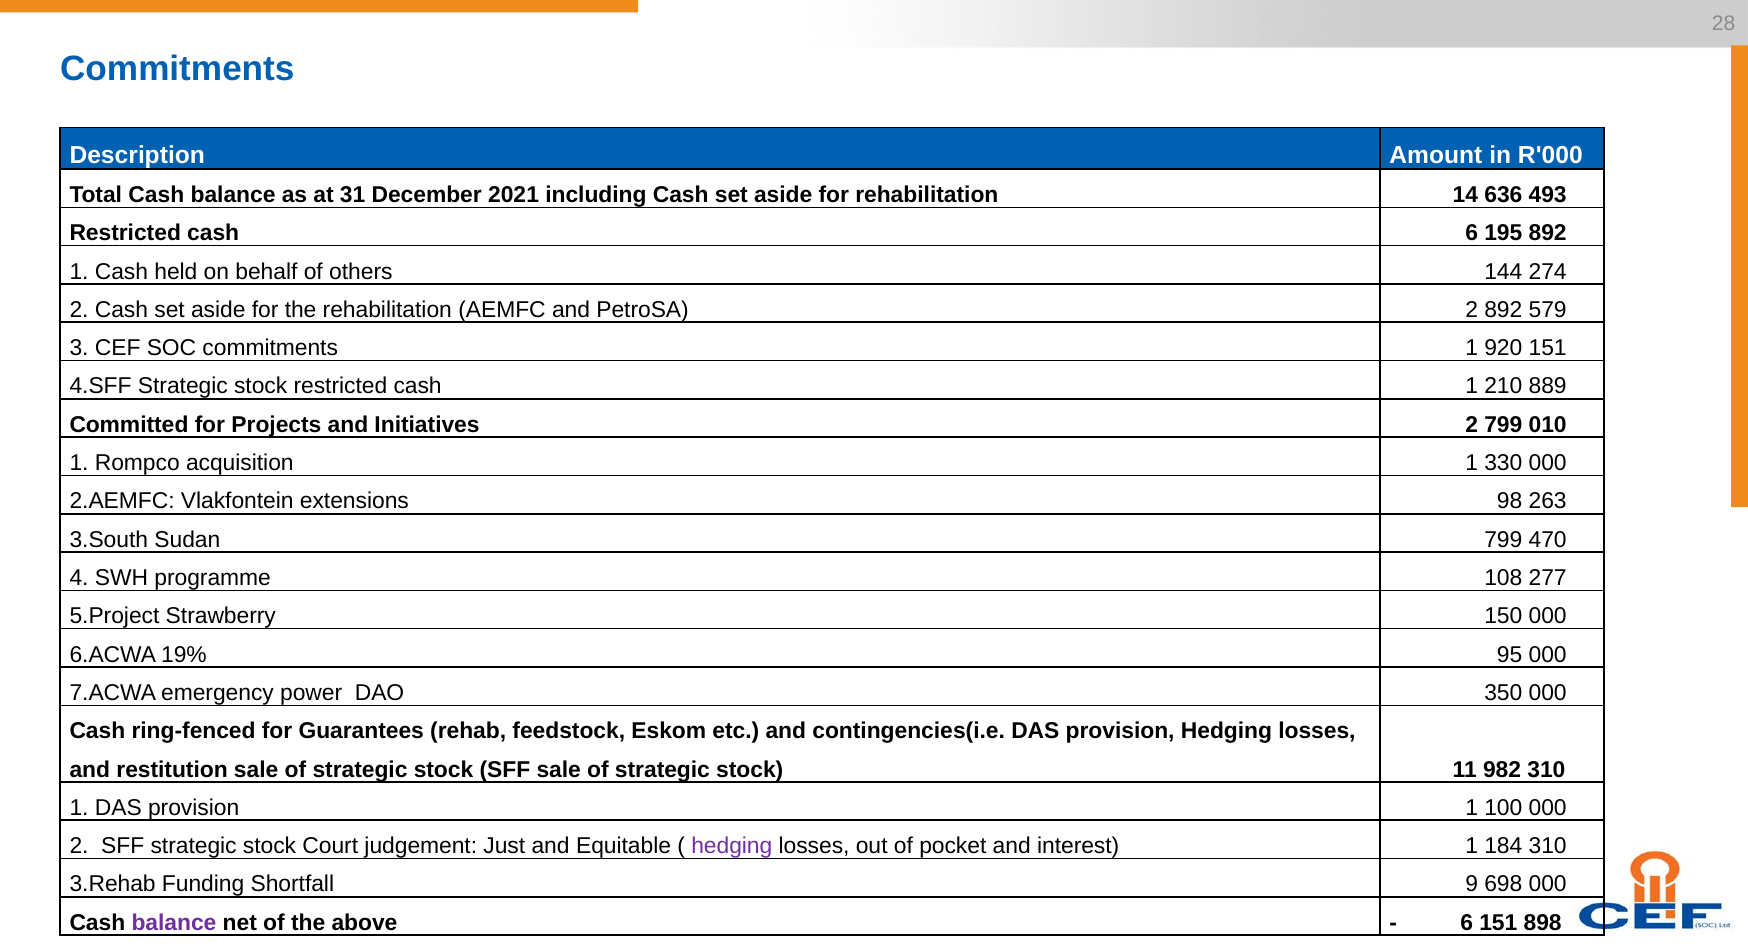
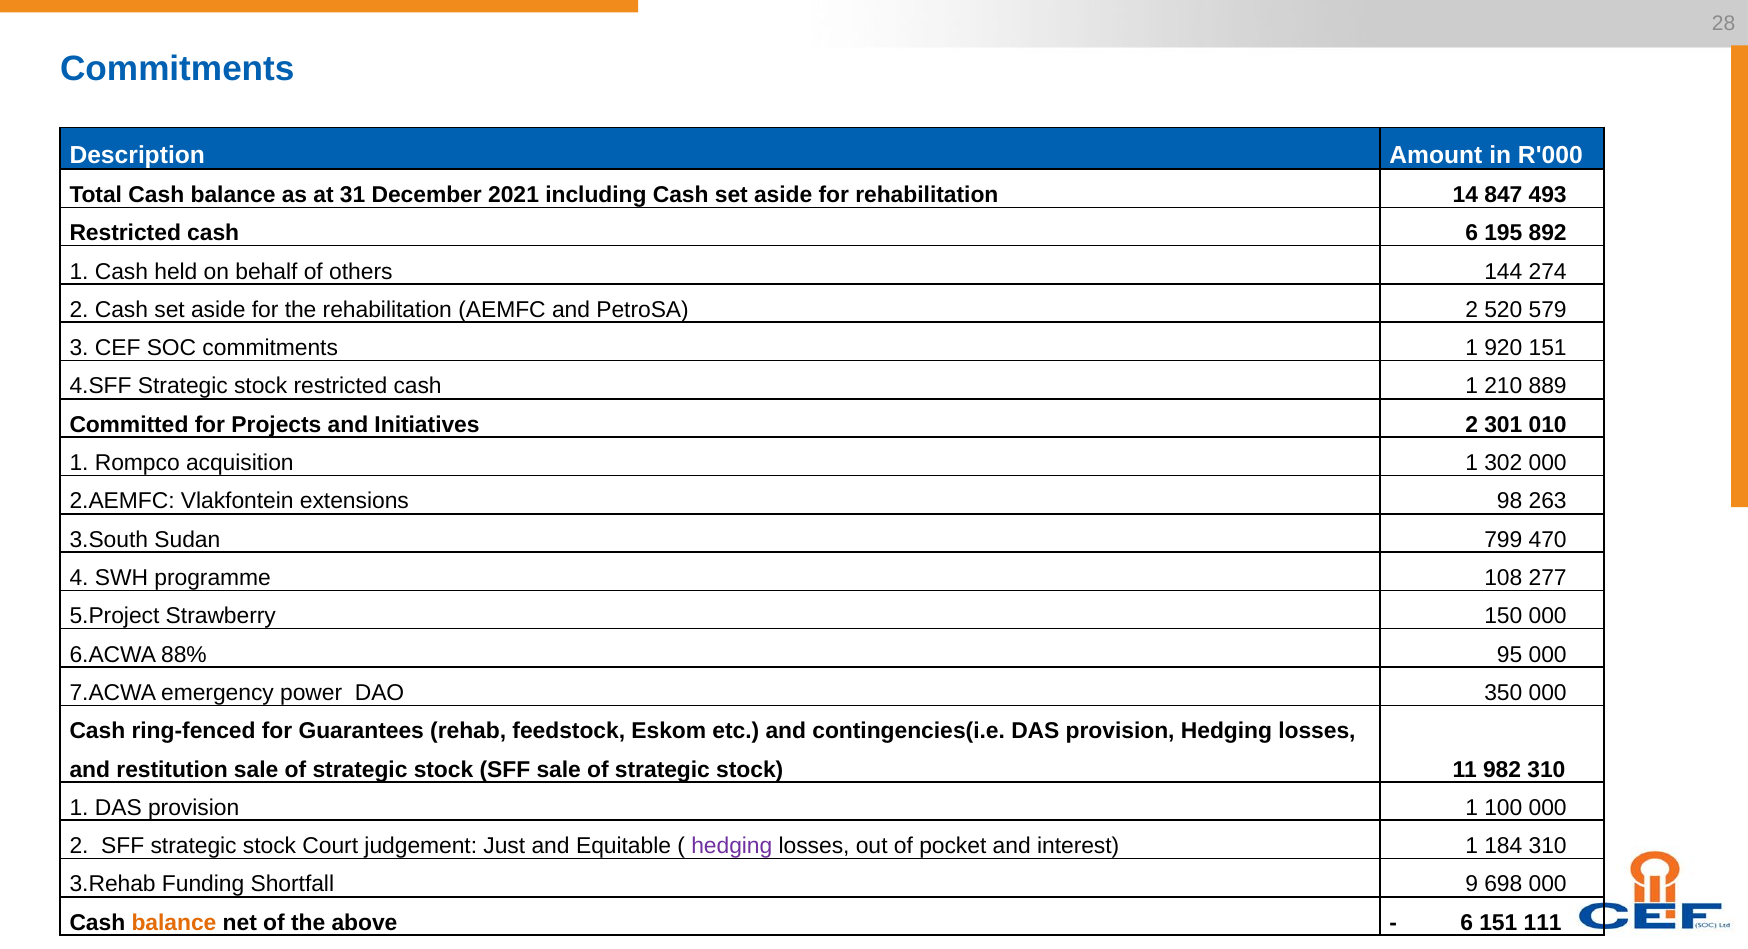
636: 636 -> 847 (1503, 195)
2 892: 892 -> 520 (1503, 310)
2 799: 799 -> 301 (1503, 425)
330: 330 -> 302 (1503, 463)
19%: 19% -> 88% (184, 654)
balance colour: purple -> orange (174, 922)
898: 898 -> 111 (1543, 922)
